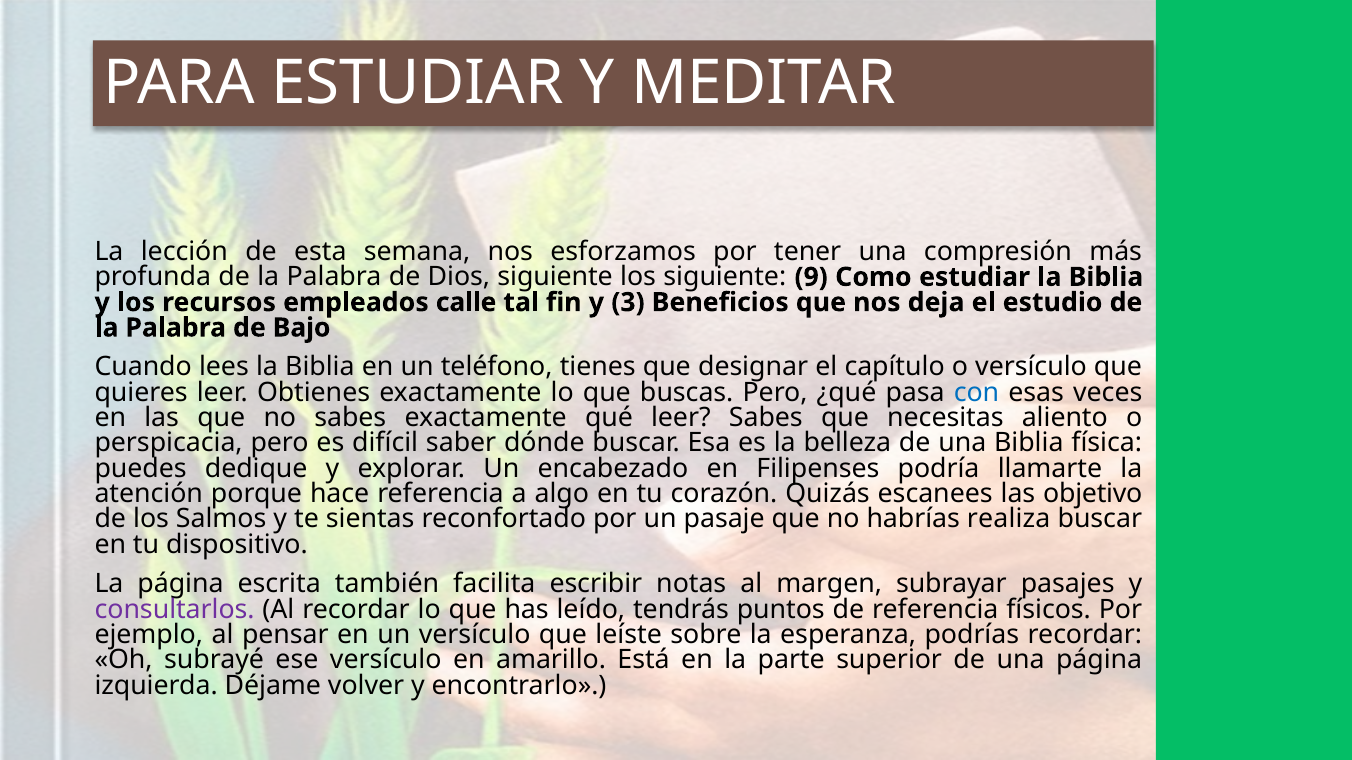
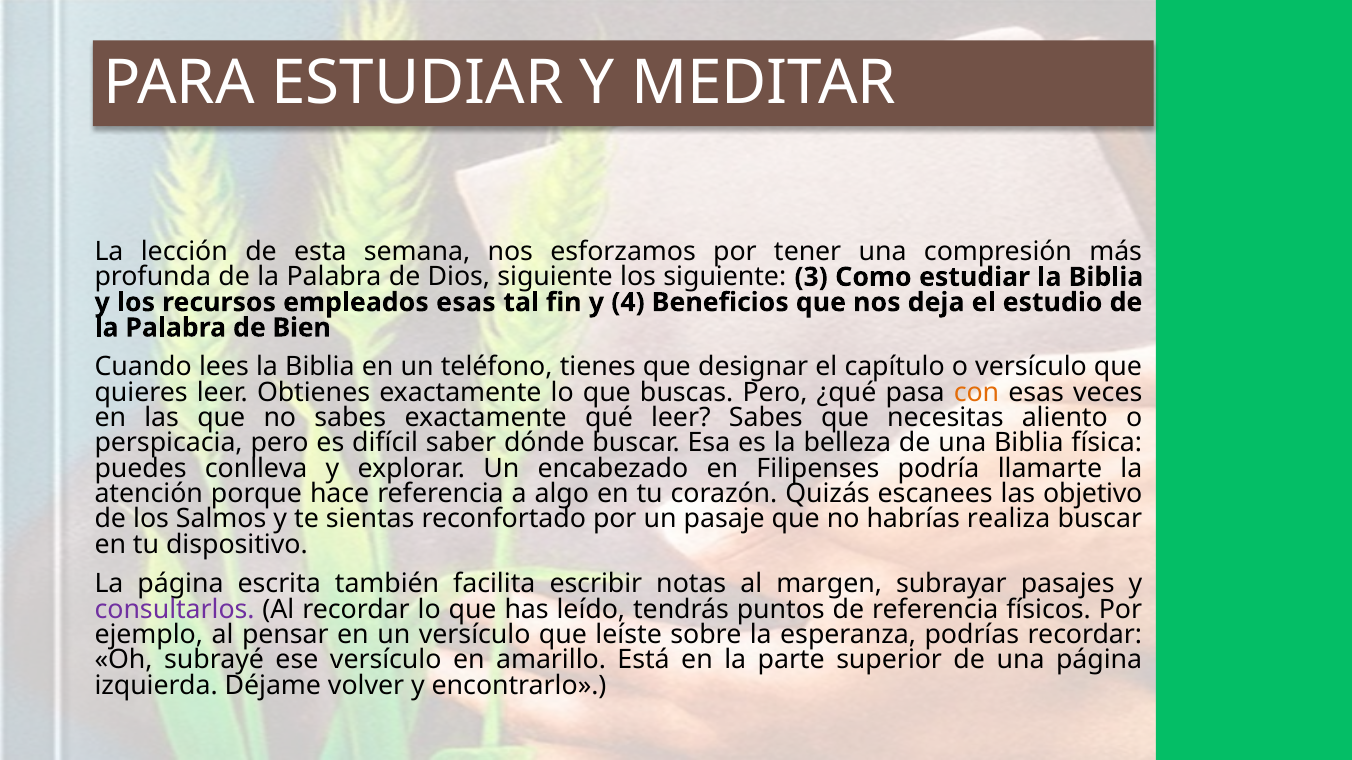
9: 9 -> 3 (811, 277)
empleados calle: calle -> esas (466, 303)
3: 3 -> 4 (628, 303)
Bajo: Bajo -> Bien (302, 328)
con colour: blue -> orange (976, 393)
dedique: dedique -> conlleva (256, 469)
